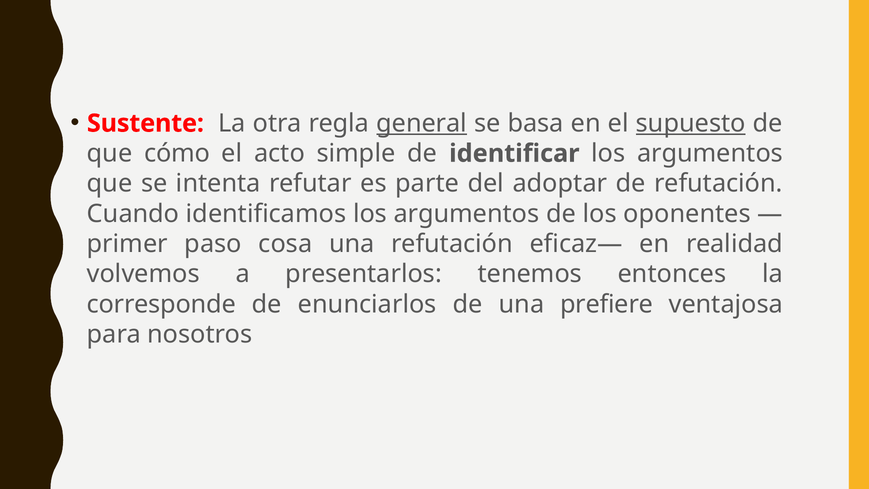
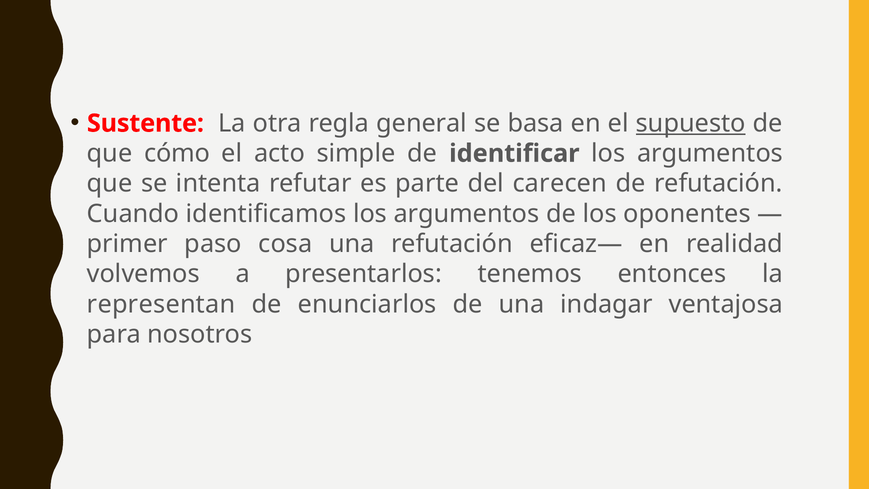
general underline: present -> none (422, 123)
adoptar: adoptar -> carecen (560, 184)
corresponde: corresponde -> representan (161, 304)
prefiere: prefiere -> indagar (606, 304)
